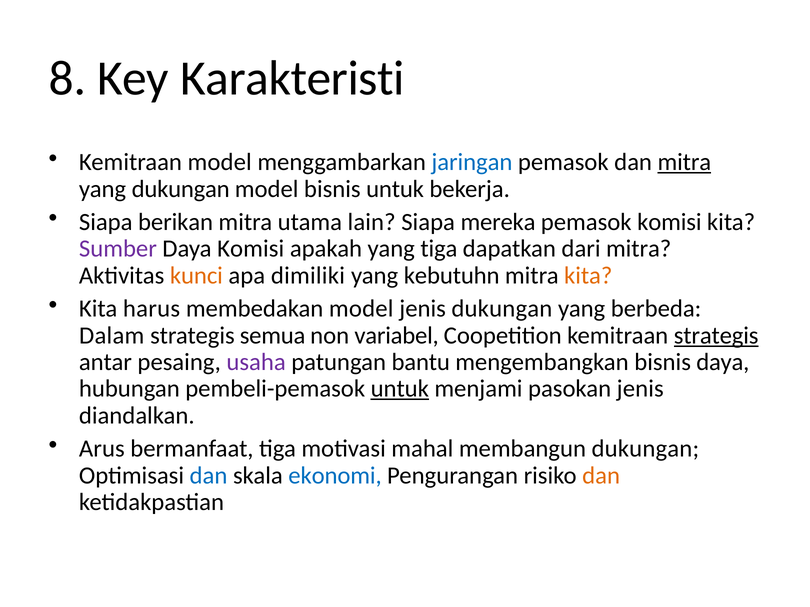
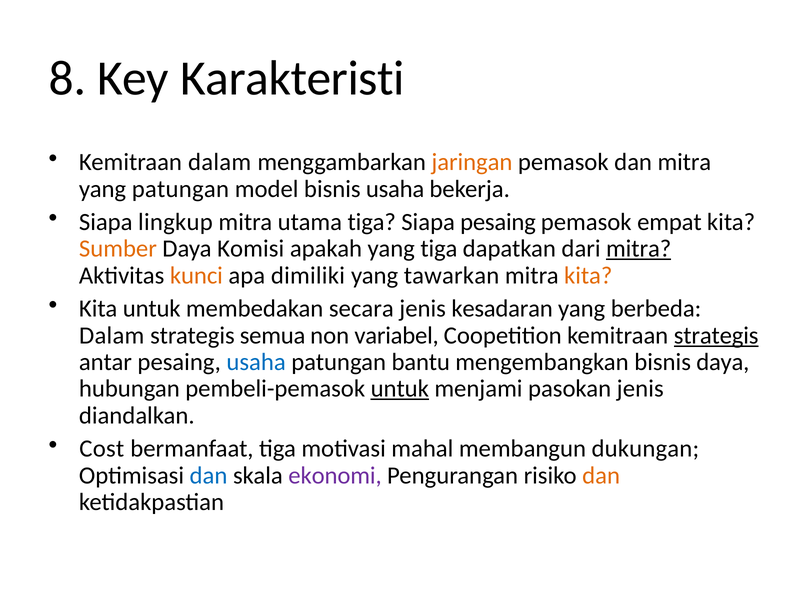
Kemitraan model: model -> dalam (220, 162)
jaringan colour: blue -> orange (472, 162)
mitra underline: present -> none (684, 162)
yang dukungan: dukungan -> patungan (180, 189)
bisnis untuk: untuk -> usaha (395, 189)
berikan: berikan -> lingkup (175, 222)
utama lain: lain -> tiga (372, 222)
Siapa mereka: mereka -> pesaing (498, 222)
pemasok komisi: komisi -> empat (669, 222)
Sumber colour: purple -> orange (118, 249)
mitra underline: none -> present (639, 249)
kebutuhn: kebutuhn -> tawarkan (452, 276)
Kita harus: harus -> untuk (152, 309)
membedakan model: model -> secara (361, 309)
jenis dukungan: dukungan -> kesadaran (502, 309)
usaha colour: purple -> blue (256, 362)
Arus: Arus -> Cost (102, 449)
ekonomi colour: blue -> purple (335, 476)
